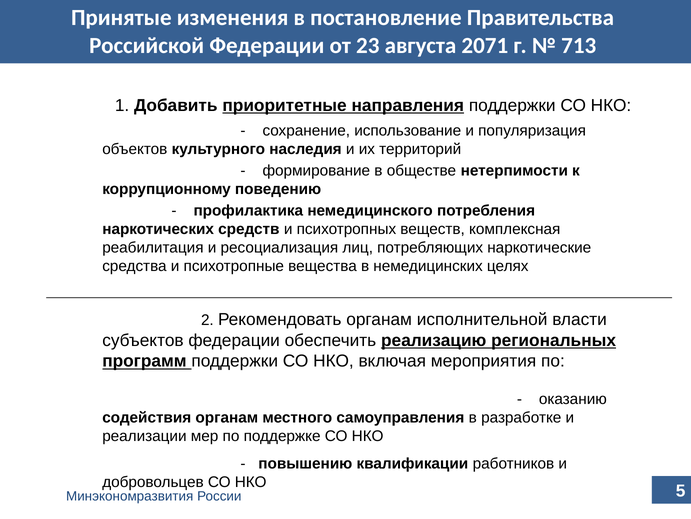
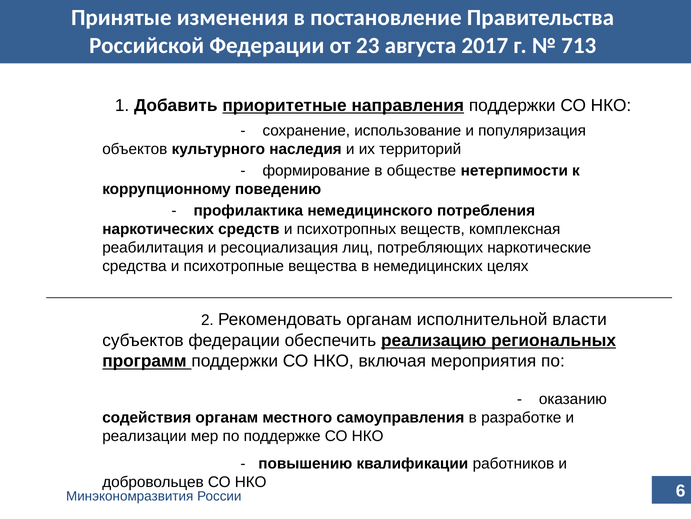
2071: 2071 -> 2017 (485, 45)
5: 5 -> 6 (681, 490)
